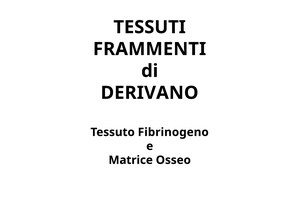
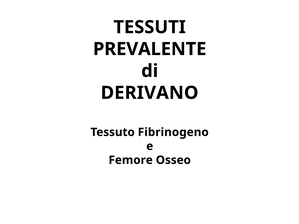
FRAMMENTI: FRAMMENTI -> PREVALENTE (150, 49)
Matrice: Matrice -> Femore (131, 160)
